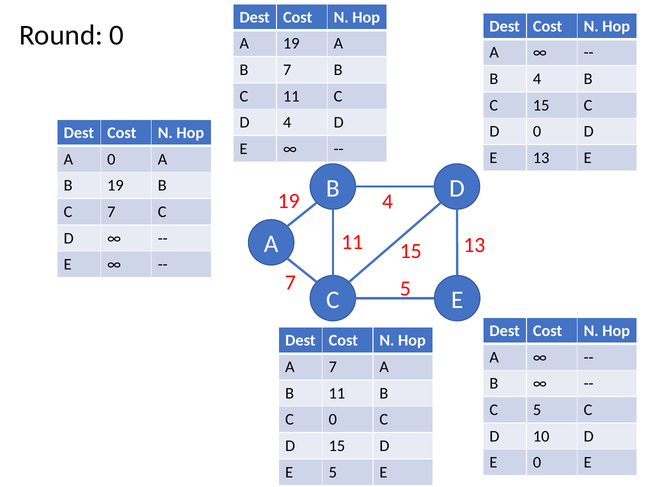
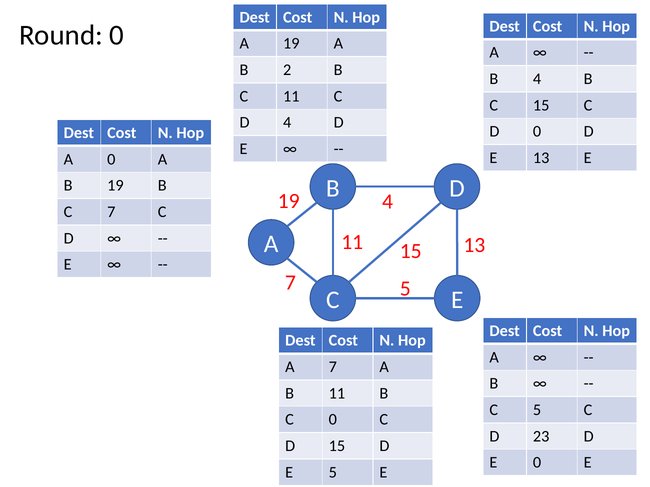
B 7: 7 -> 2 (287, 70)
10: 10 -> 23 (541, 437)
